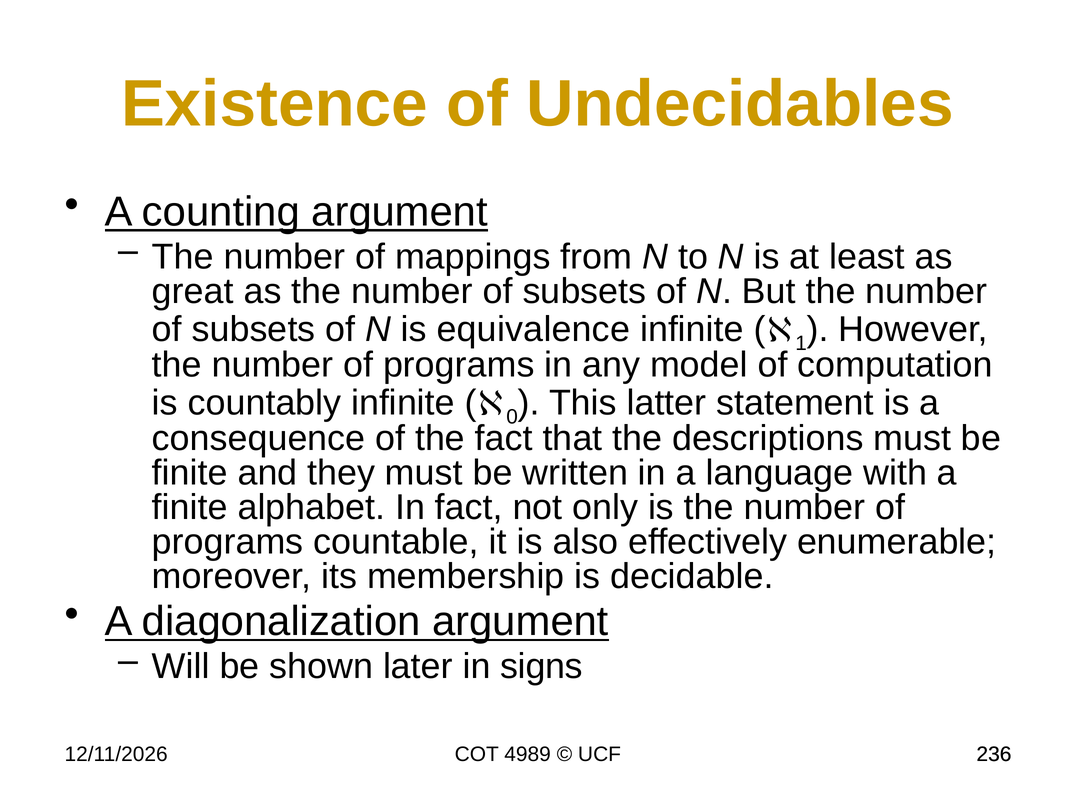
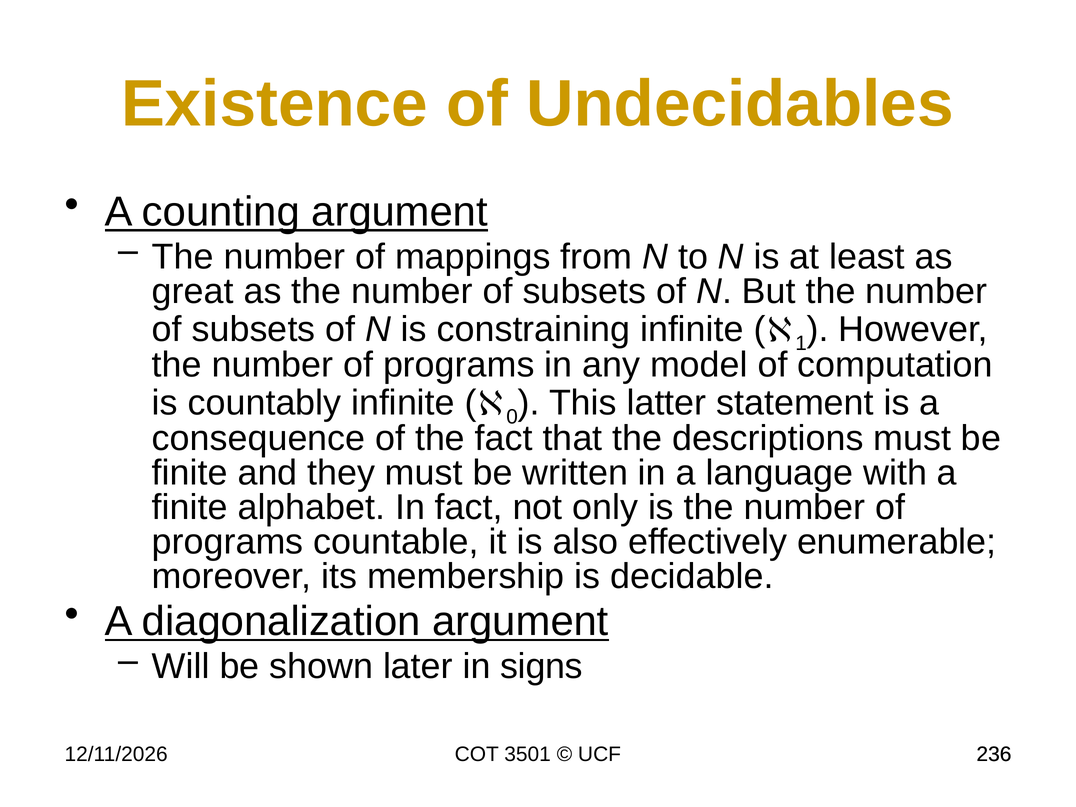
equivalence: equivalence -> constraining (533, 329)
4989: 4989 -> 3501 (528, 754)
